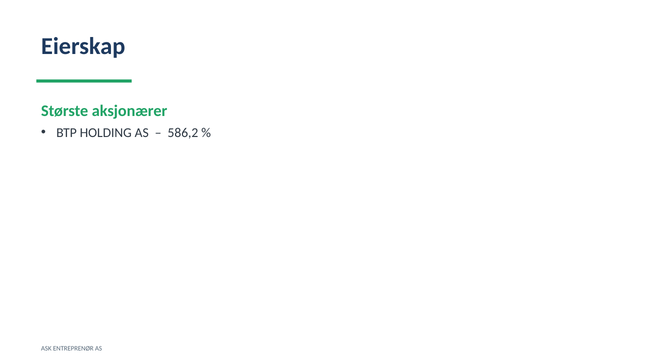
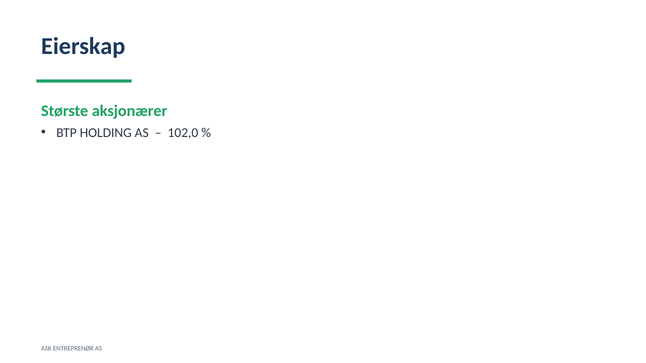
586,2: 586,2 -> 102,0 (183, 133)
